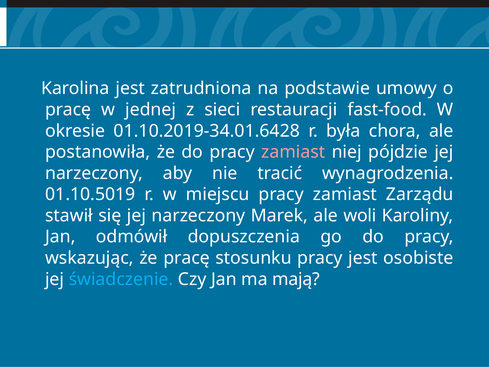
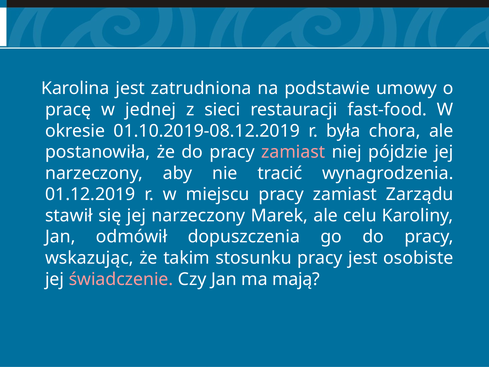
01.10.2019-34.01.6428: 01.10.2019-34.01.6428 -> 01.10.2019-08.12.2019 (207, 131)
01.10.5019: 01.10.5019 -> 01.12.2019 (90, 194)
woli: woli -> celu (360, 215)
że pracę: pracę -> takim (187, 258)
świadczenie colour: light blue -> pink (121, 279)
